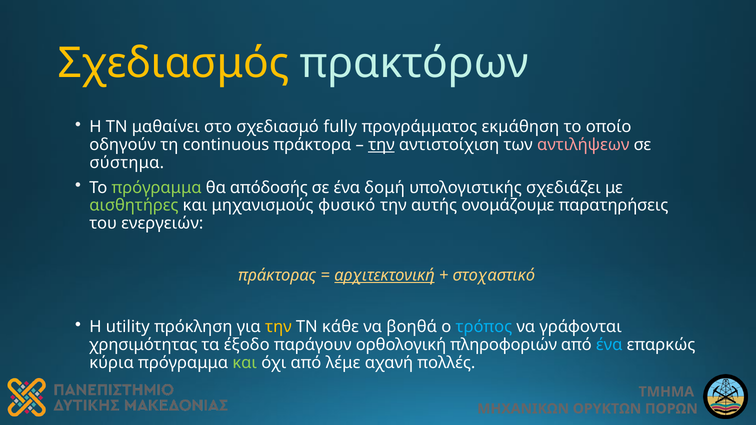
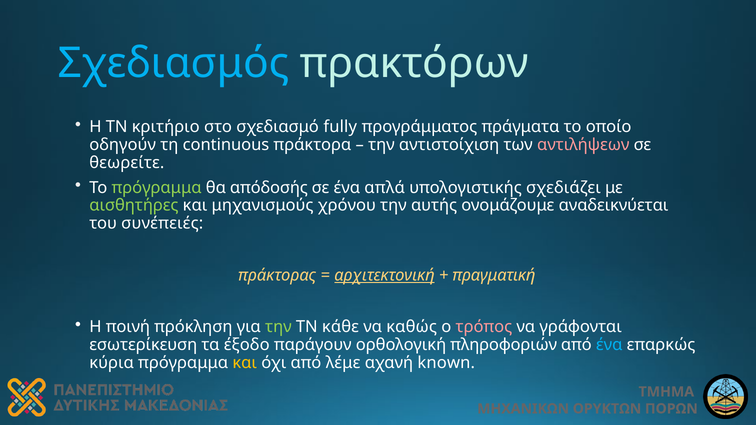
Σχεδιασμός colour: yellow -> light blue (173, 63)
μαθαίνει: μαθαίνει -> κριτήριο (166, 127)
εκμάθηση: εκμάθηση -> πράγματα (520, 127)
την underline: present -> none (381, 145)
σύστημα: σύστημα -> θεωρείτε (127, 163)
δομή: δομή -> απλά (385, 188)
φυσικό: φυσικό -> χρόνου (347, 206)
παρατηρήσεις: παρατηρήσεις -> αναδεικνύεται (614, 206)
ενεργειών: ενεργειών -> συνέπειές (162, 223)
στοχαστικό: στοχαστικό -> πραγματική (494, 275)
utility: utility -> ποινή (128, 327)
την colour: yellow -> light green (278, 327)
βοηθά: βοηθά -> καθώς (412, 327)
τρόπος colour: light blue -> pink (484, 327)
χρησιμότητας: χρησιμότητας -> εσωτερίκευση (143, 345)
και colour: light green -> yellow (245, 363)
πολλές: πολλές -> known (446, 363)
